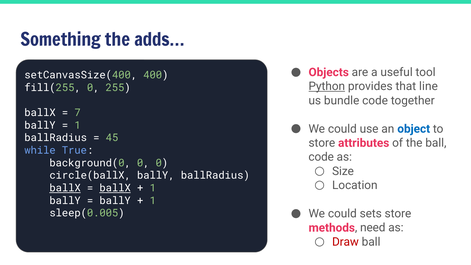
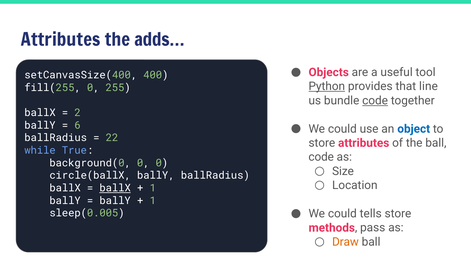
Something: Something -> Attributes (61, 40)
code underline: none -> present (375, 101)
7: 7 -> 2 (78, 113)
1: 1 -> 6 (78, 125)
45: 45 -> 22 (112, 138)
ballX underline: present -> none (65, 188)
sets: sets -> tells (371, 214)
need: need -> pass (373, 228)
Draw colour: red -> orange (345, 242)
